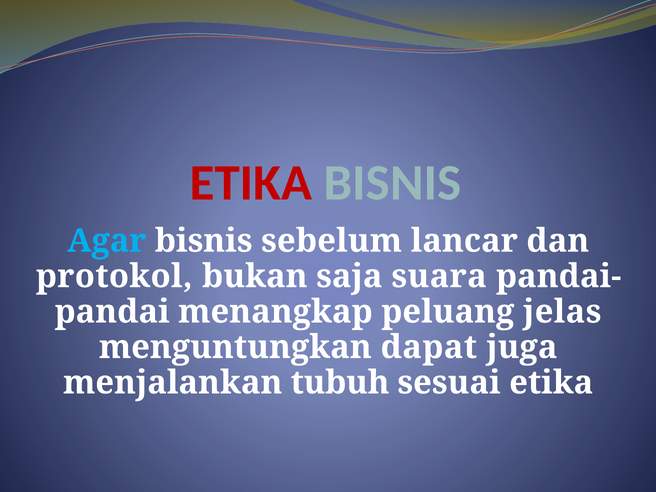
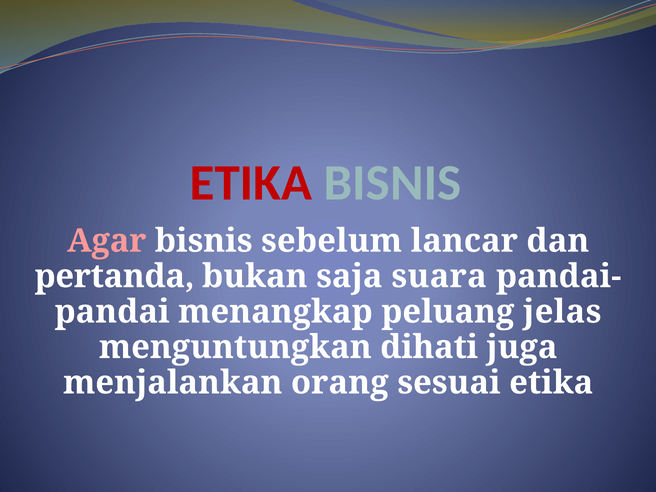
Agar colour: light blue -> pink (107, 241)
protokol: protokol -> pertanda (114, 276)
dapat: dapat -> dihati (429, 347)
tubuh: tubuh -> orang (340, 383)
